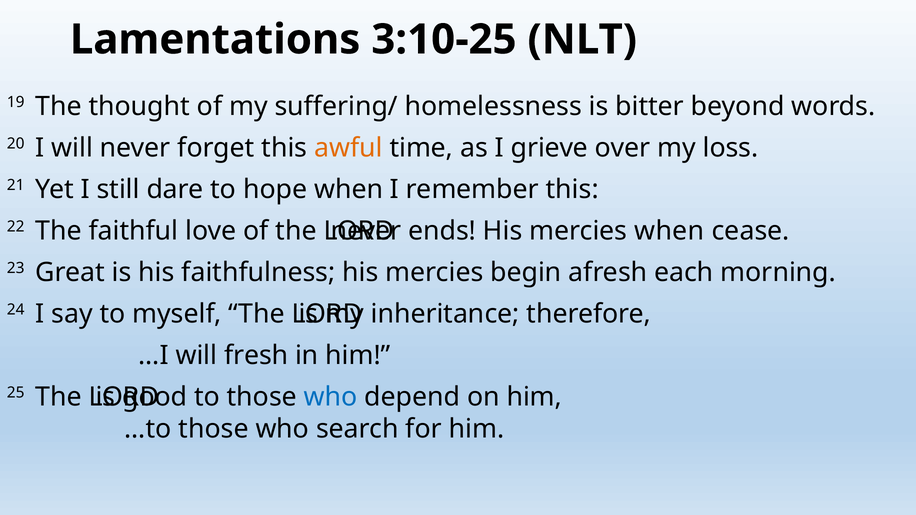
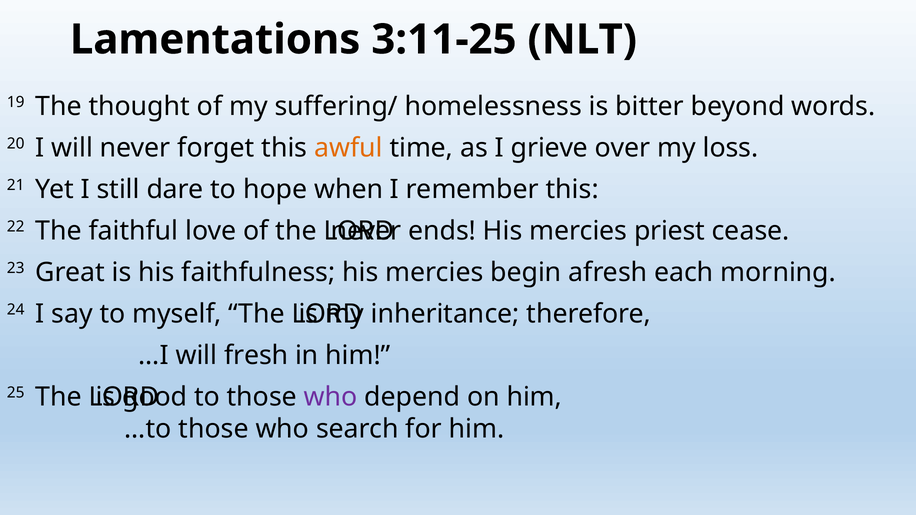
3:10-25: 3:10-25 -> 3:11-25 (444, 40)
mercies when: when -> priest (670, 231)
who colour: blue -> purple (331, 397)
